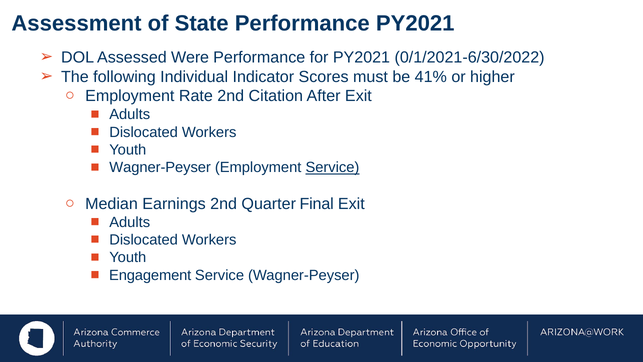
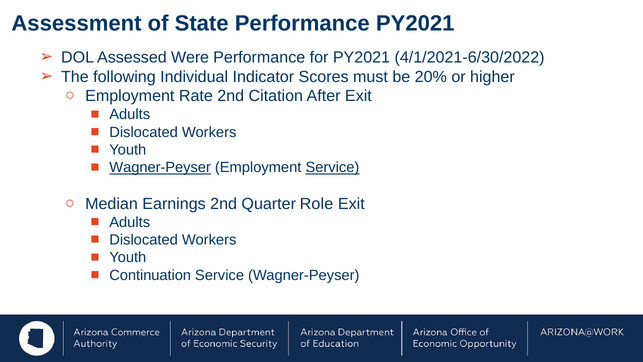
0/1/2021-6/30/2022: 0/1/2021-6/30/2022 -> 4/1/2021-6/30/2022 (470, 57)
41%: 41% -> 20% (431, 77)
Wagner-Peyser underline: none -> present (160, 167)
Final: Final -> Role (316, 204)
Engagement: Engagement -> Continuation (150, 275)
